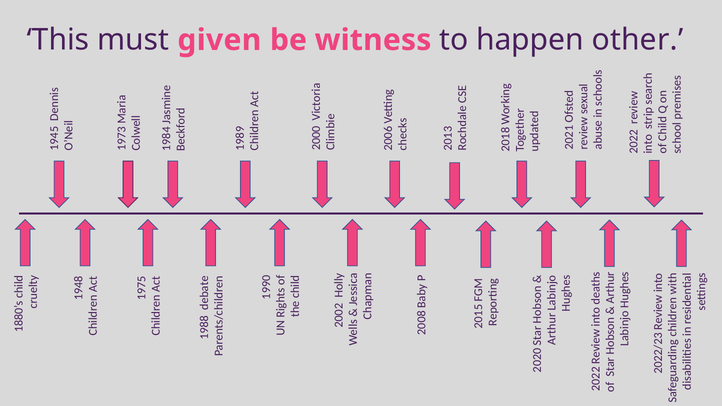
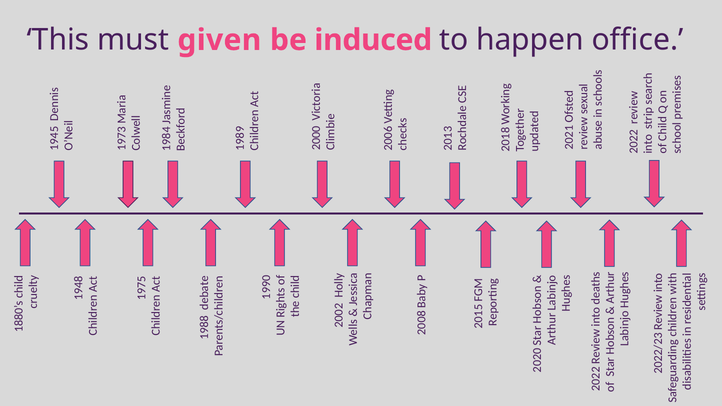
witness: witness -> induced (373, 40)
other: other -> office (638, 40)
